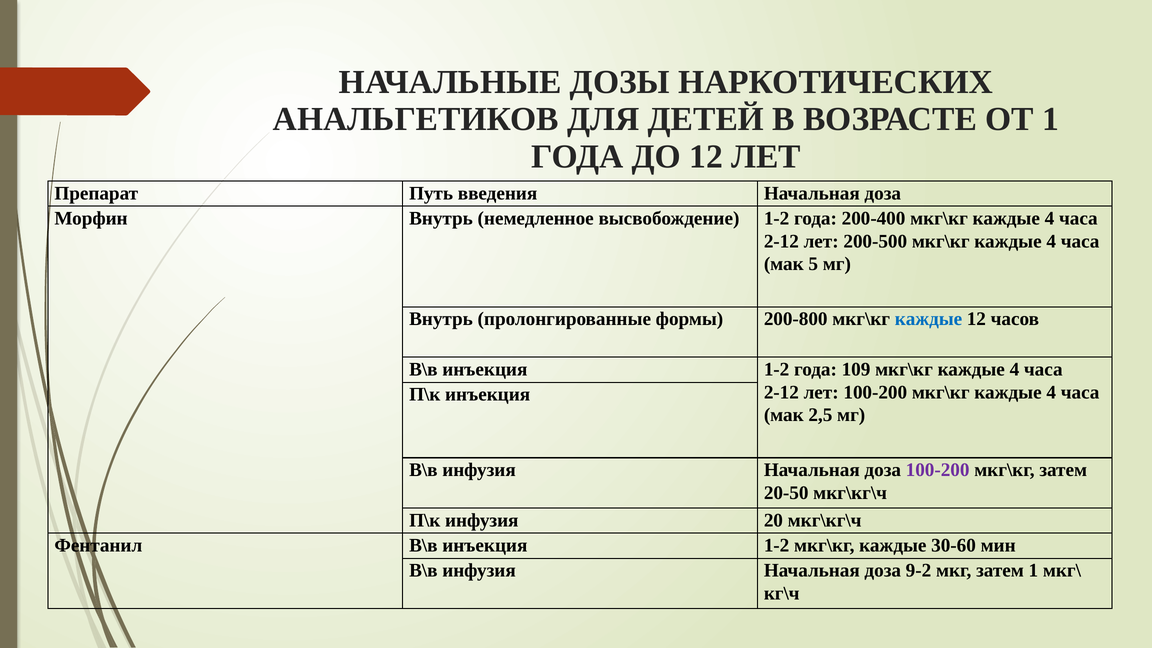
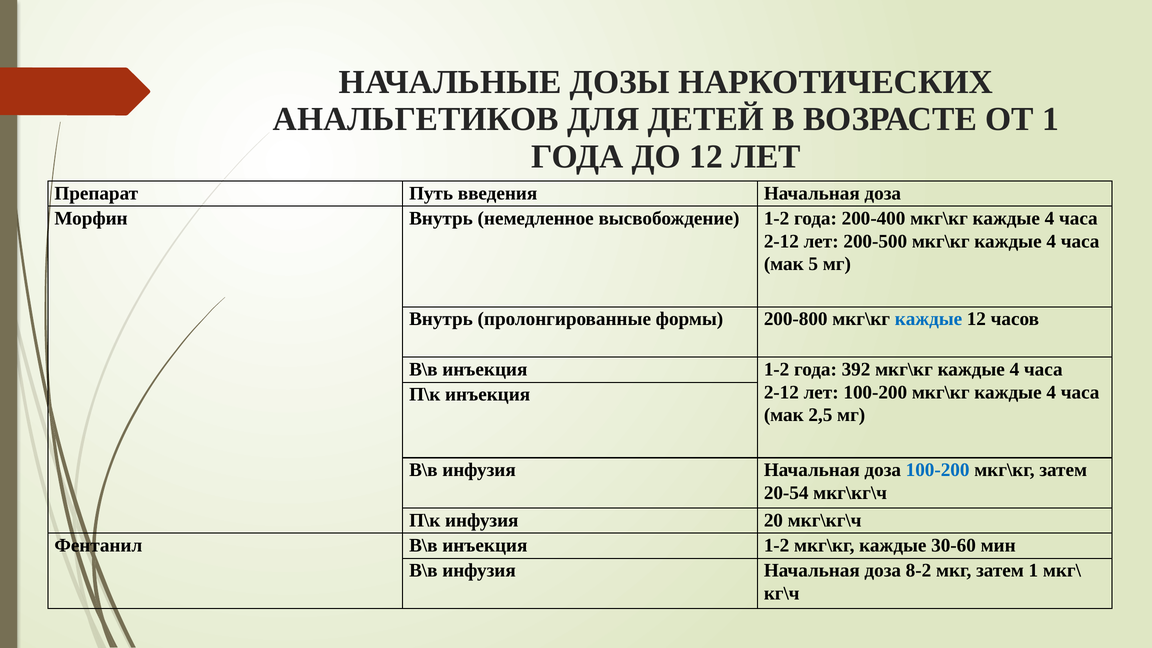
109: 109 -> 392 (856, 369)
100-200 colour: purple -> blue (938, 470)
20-50: 20-50 -> 20-54 (786, 493)
9-2: 9-2 -> 8-2 (919, 571)
